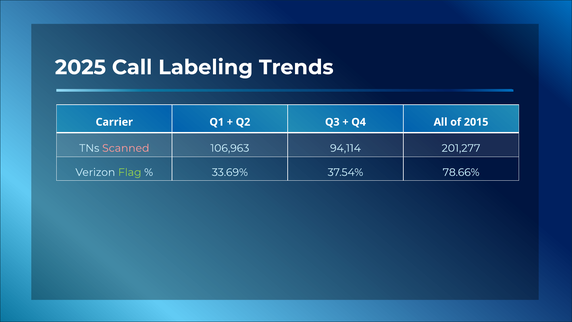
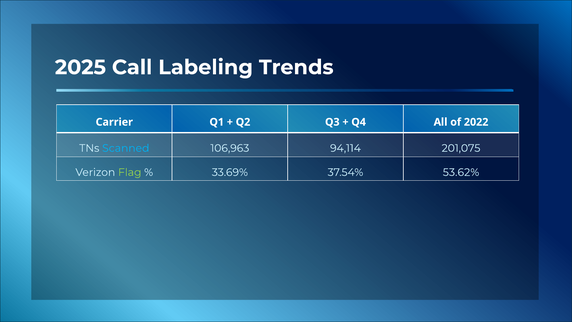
2015: 2015 -> 2022 (476, 122)
Scanned colour: pink -> light blue (126, 148)
201,277: 201,277 -> 201,075 (461, 148)
78.66%: 78.66% -> 53.62% (461, 172)
